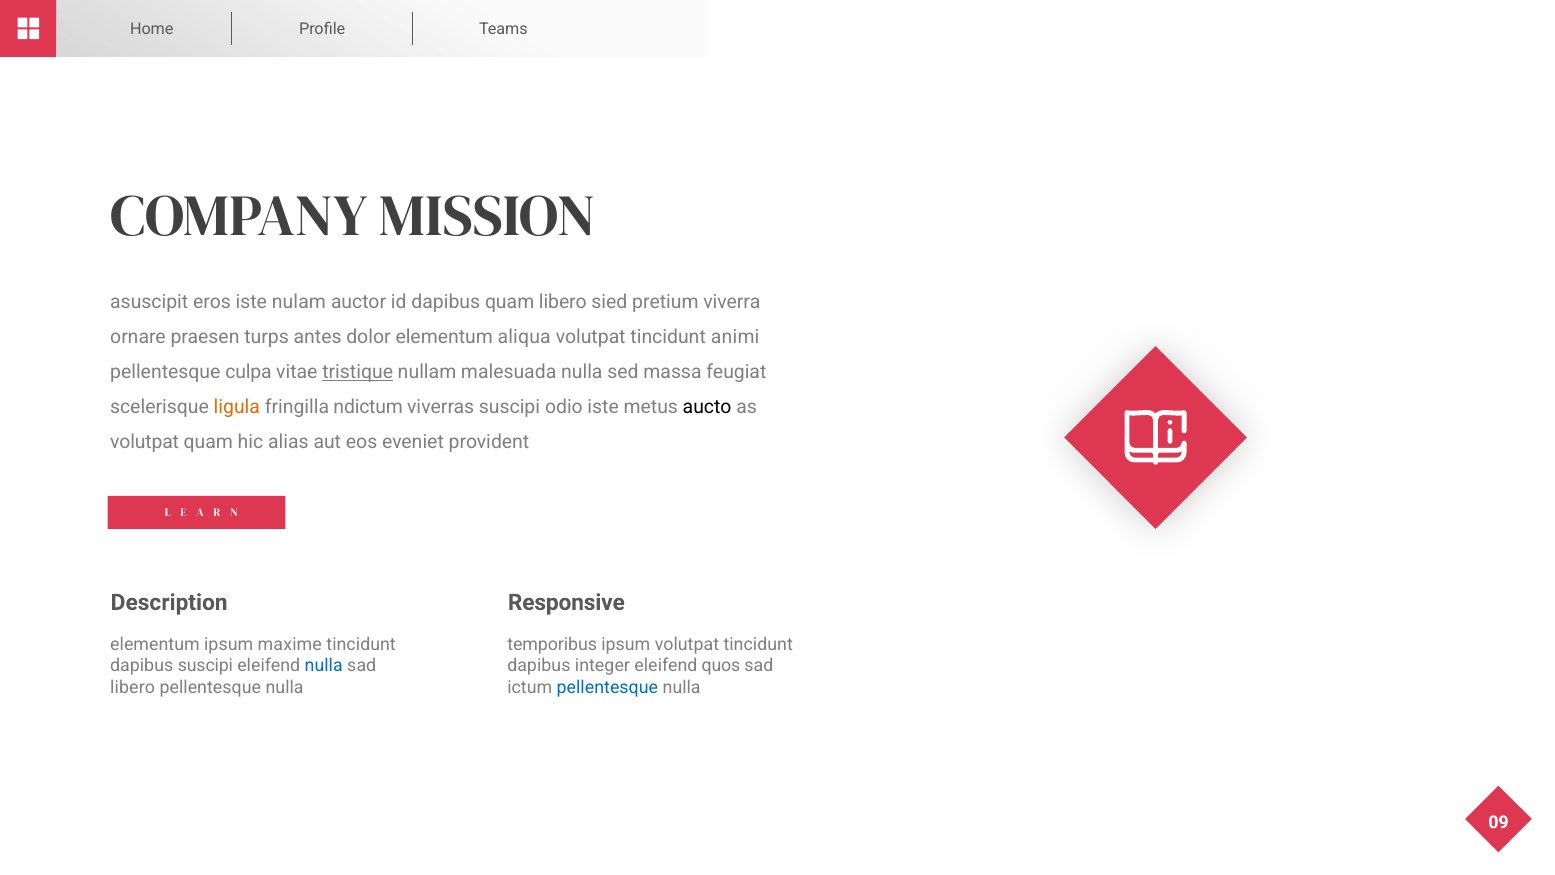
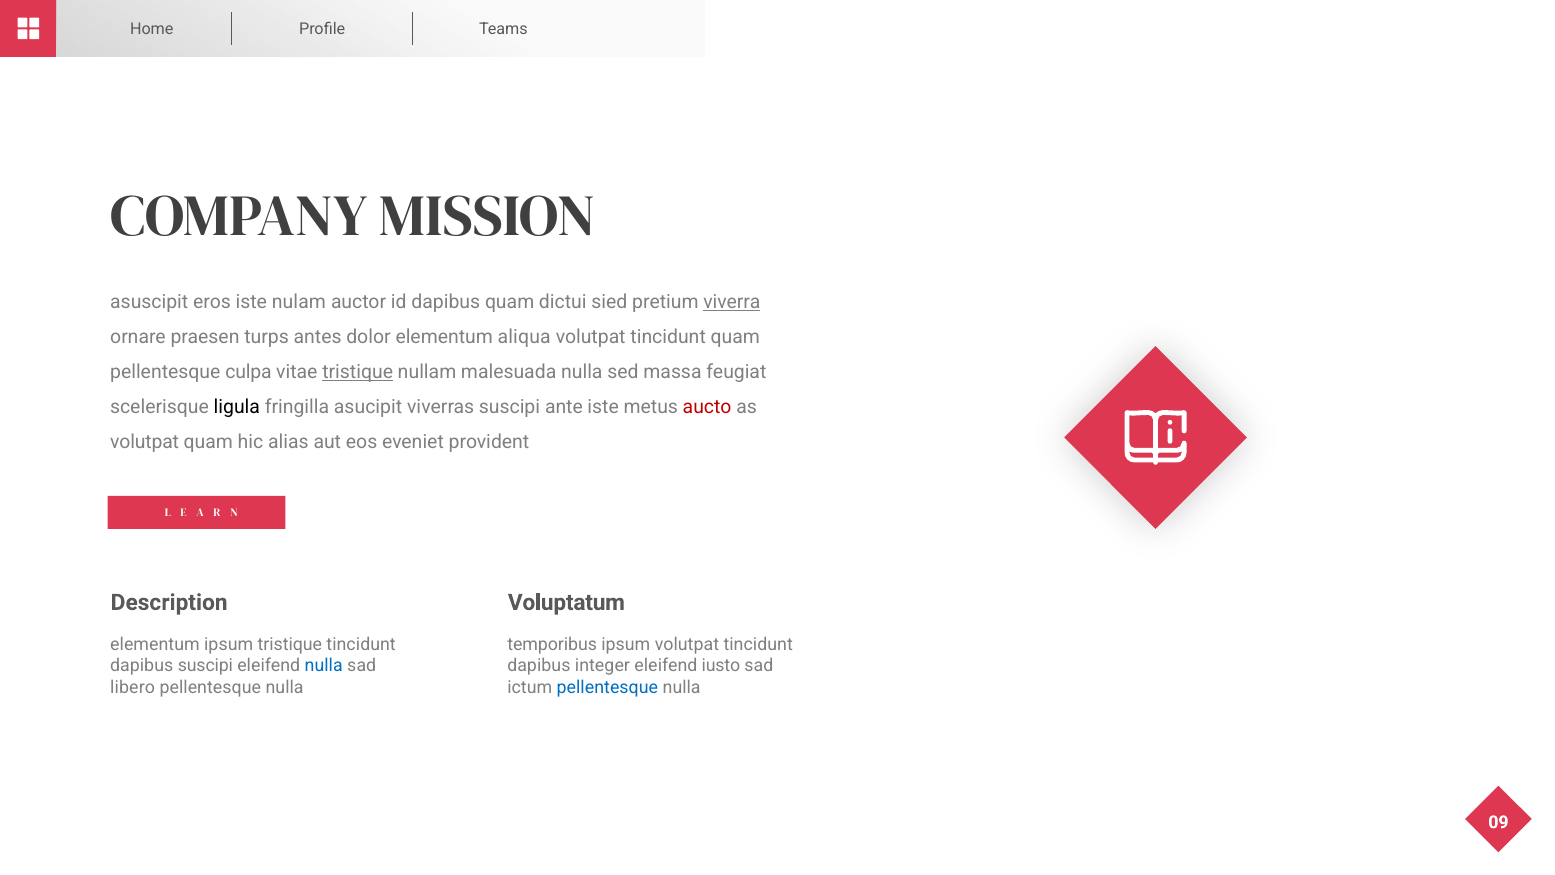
quam libero: libero -> dictui (563, 302)
viverra underline: none -> present (732, 302)
tincidunt animi: animi -> quam (735, 337)
ligula colour: orange -> black (237, 407)
ndictum: ndictum -> asucipit (368, 407)
odio: odio -> ante (564, 407)
aucto colour: black -> red (707, 407)
Responsive: Responsive -> Voluptatum (566, 602)
ipsum maxime: maxime -> tristique (290, 644)
quos: quos -> iusto (721, 666)
